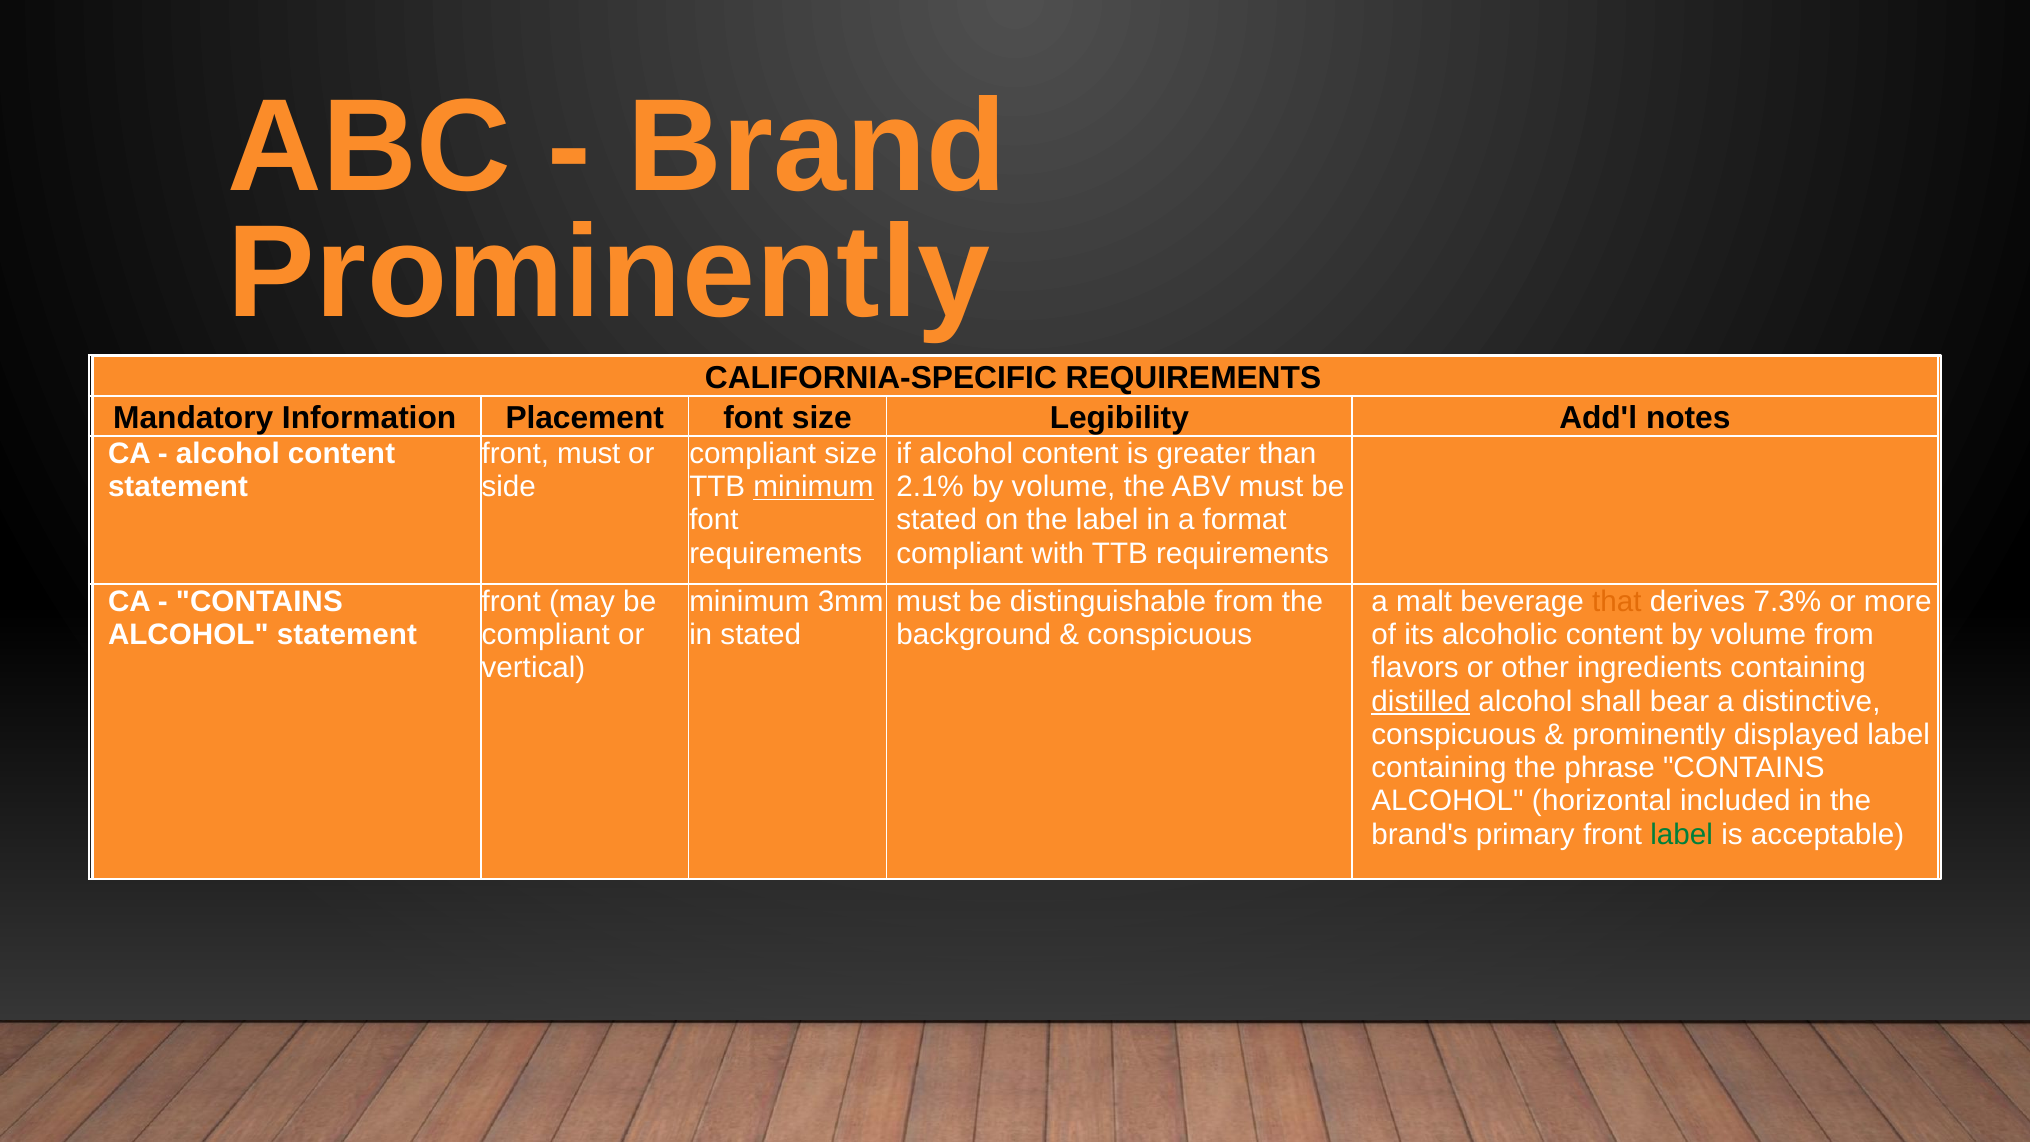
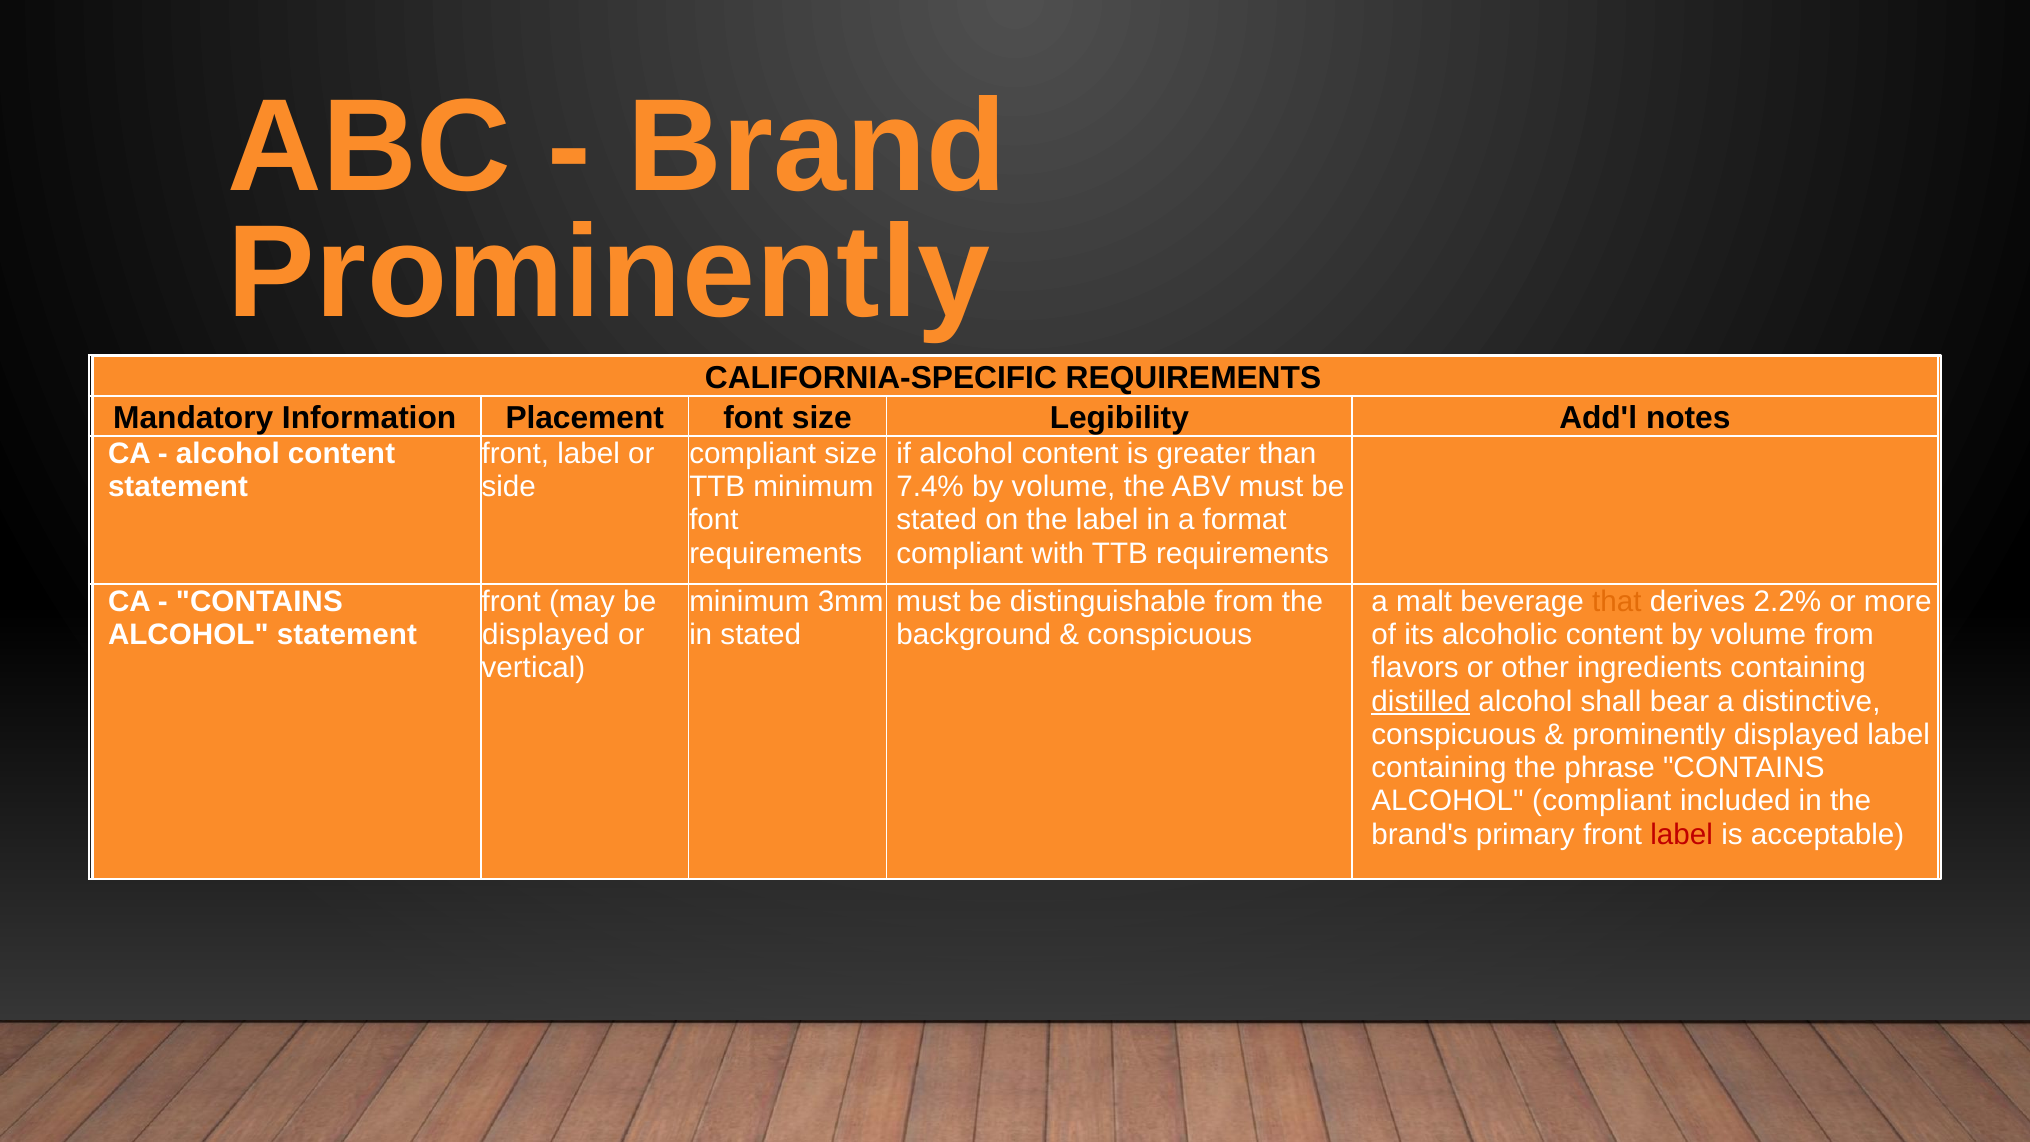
must: must -> label (589, 454)
minimum underline: present -> none (813, 487)
2.1%: 2.1% -> 7.4% (930, 487)
7.3%: 7.3% -> 2.2% (1787, 602)
compliant: compliant -> displayed (546, 635)
ALCOHOL horizontal: horizontal -> compliant (1602, 801)
label colour: green -> red (1682, 834)
